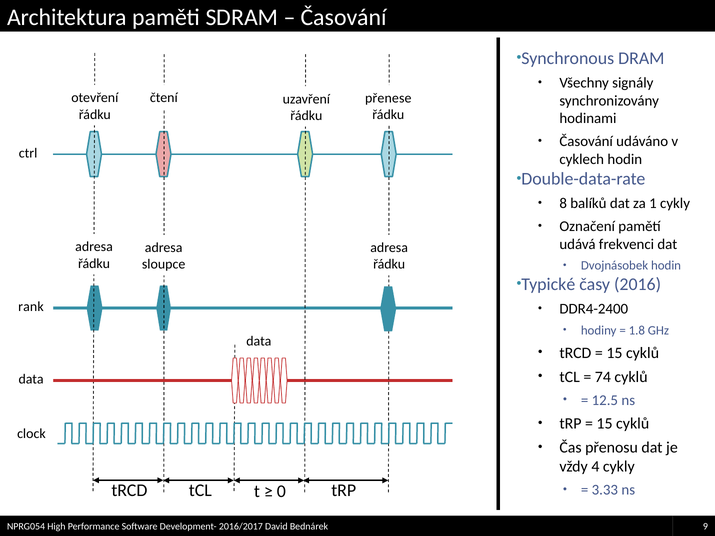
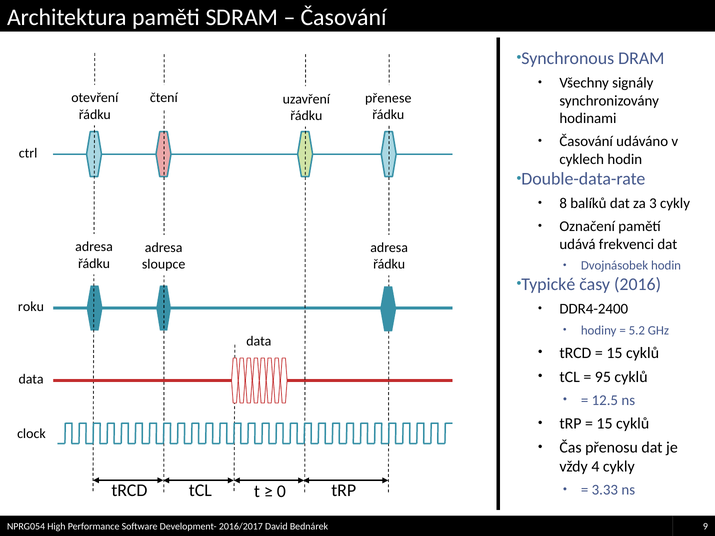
1: 1 -> 3 (653, 204)
rank: rank -> roku (31, 307)
1.8: 1.8 -> 5.2 (637, 330)
74: 74 -> 95 (603, 377)
